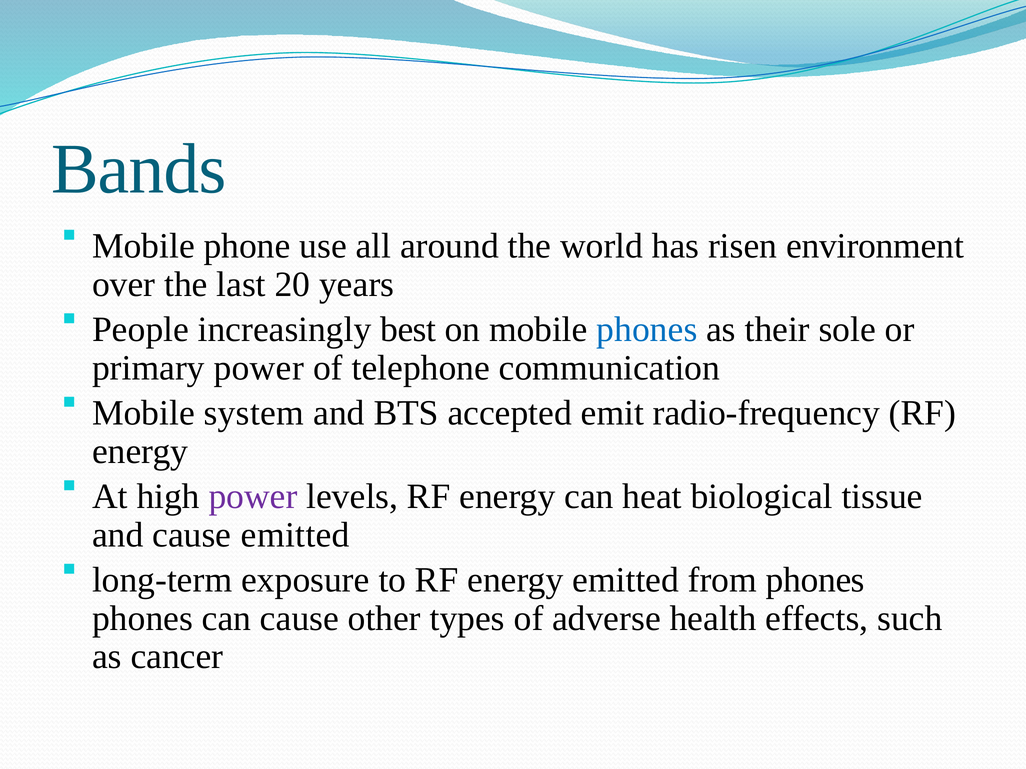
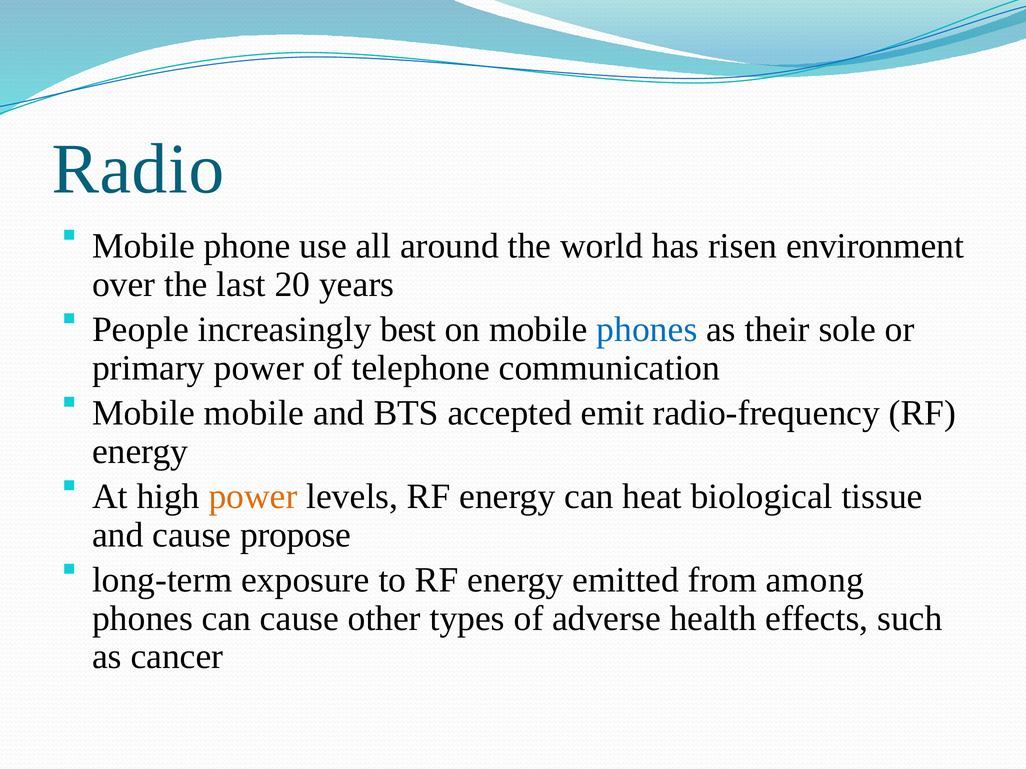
Bands: Bands -> Radio (138, 169)
Mobile system: system -> mobile (254, 413)
power colour: purple -> orange (253, 497)
cause emitted: emitted -> propose (296, 535)
from phones: phones -> among (815, 580)
